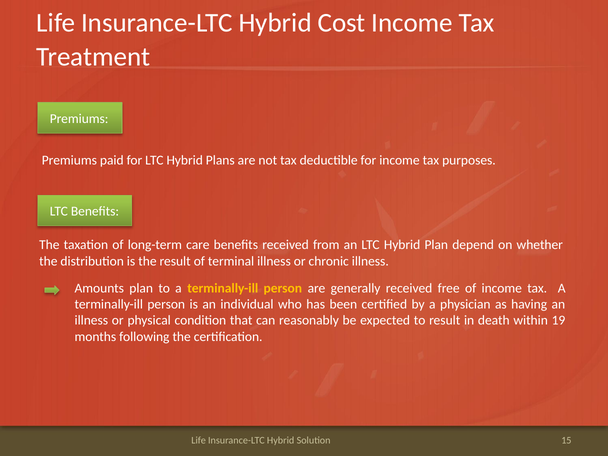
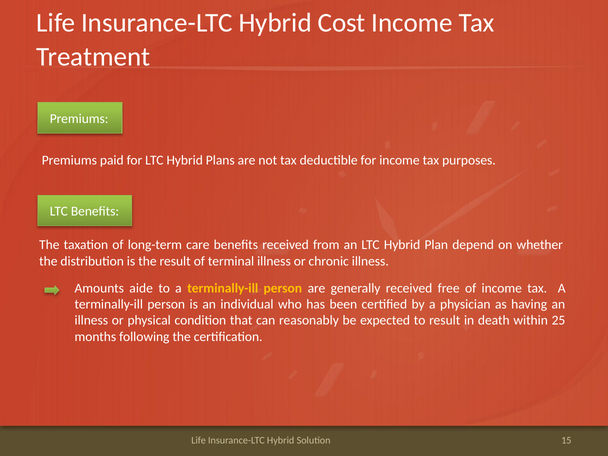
Amounts plan: plan -> aide (141, 288)
19: 19 -> 25 (558, 320)
